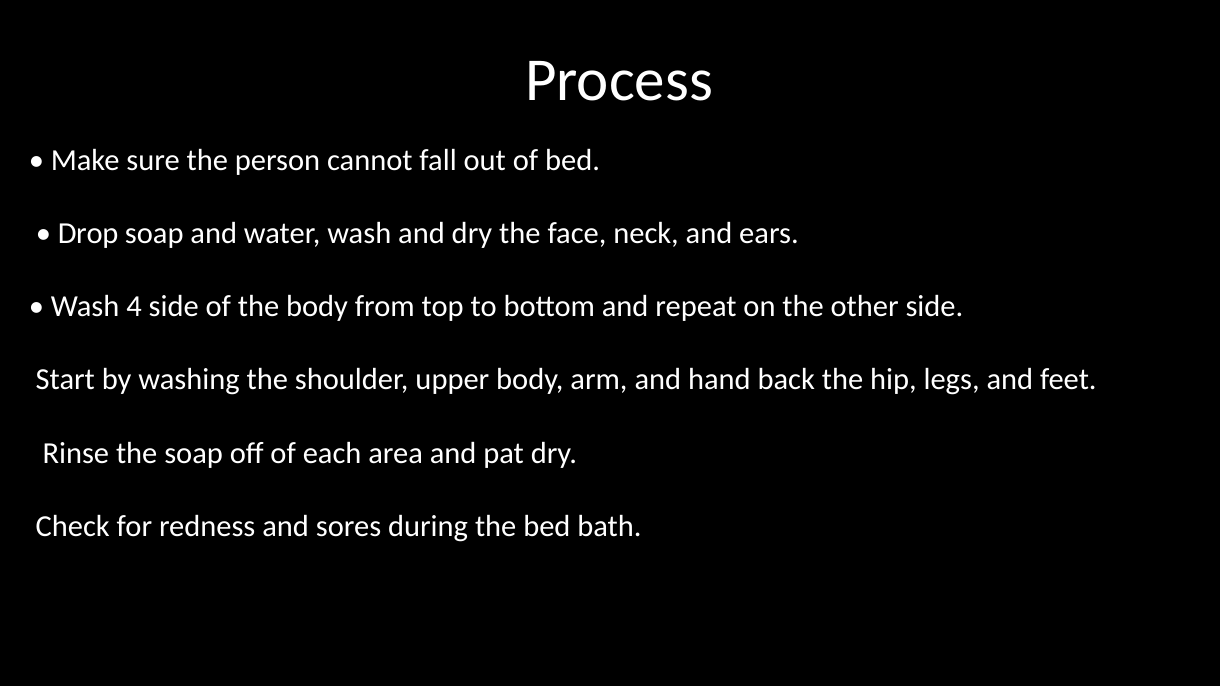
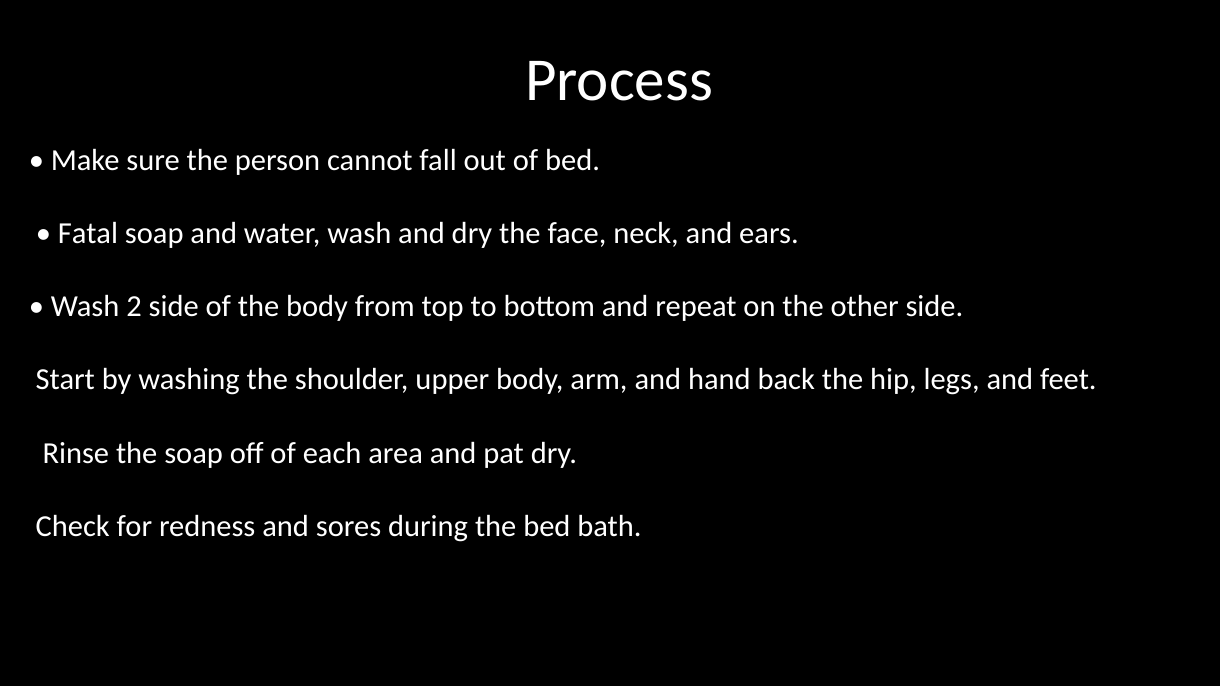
Drop: Drop -> Fatal (88, 234)
4: 4 -> 2 (134, 307)
